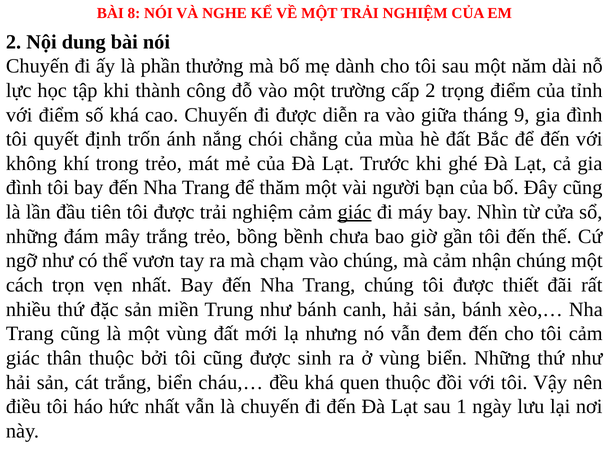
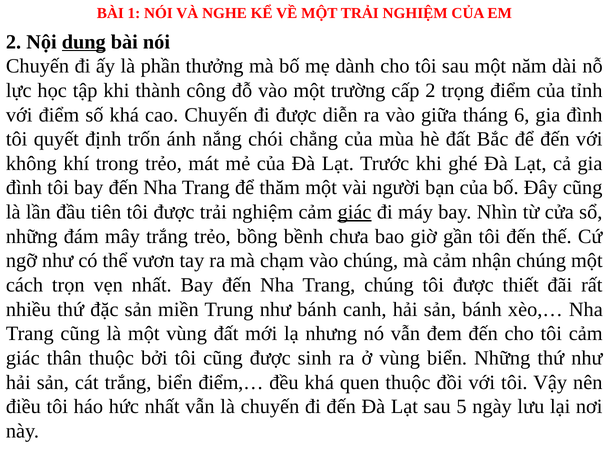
8: 8 -> 1 (134, 13)
dung underline: none -> present (84, 42)
9: 9 -> 6 (522, 115)
cháu,…: cháu,… -> điểm,… (231, 383)
1: 1 -> 5 (462, 407)
